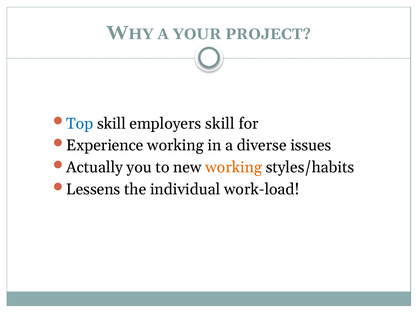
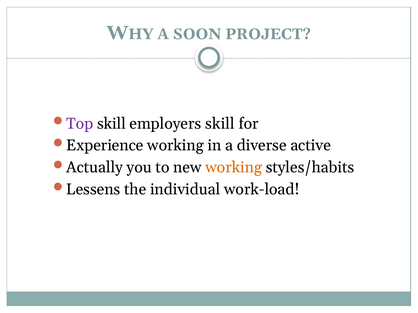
YOUR: YOUR -> SOON (197, 34)
Top colour: blue -> purple (80, 124)
issues: issues -> active (311, 146)
